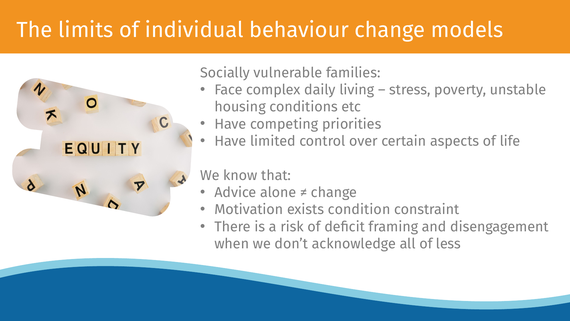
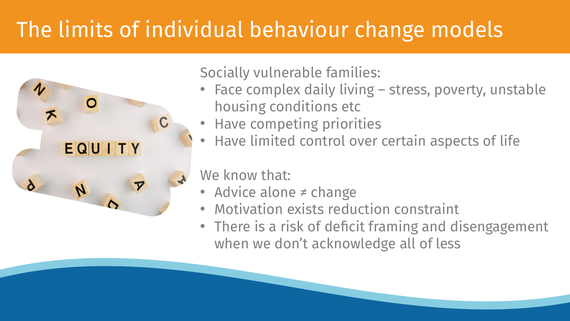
condition: condition -> reduction (359, 209)
